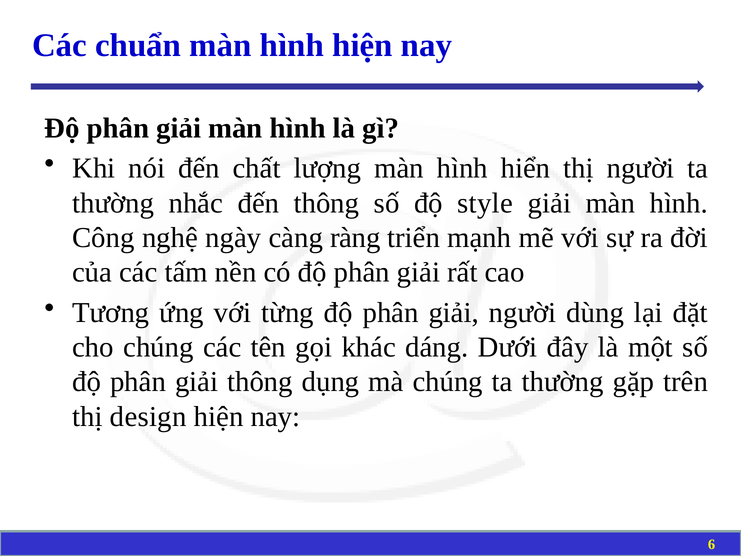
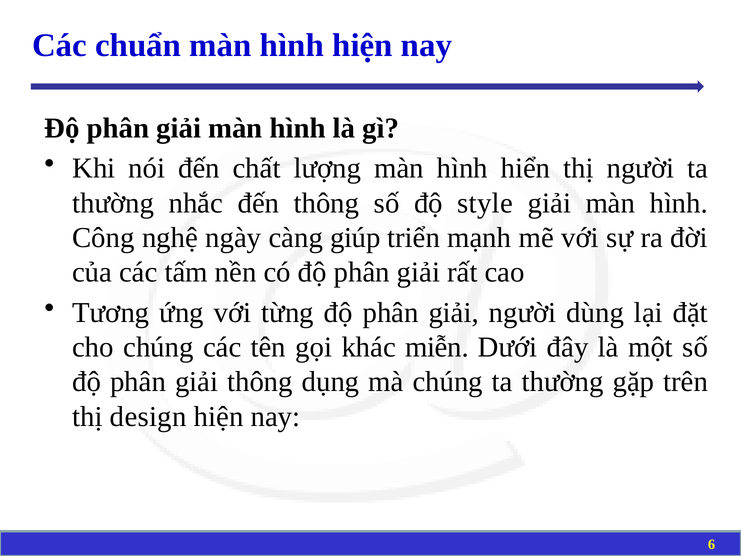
ràng: ràng -> giúp (355, 238)
dáng: dáng -> miễn (437, 347)
